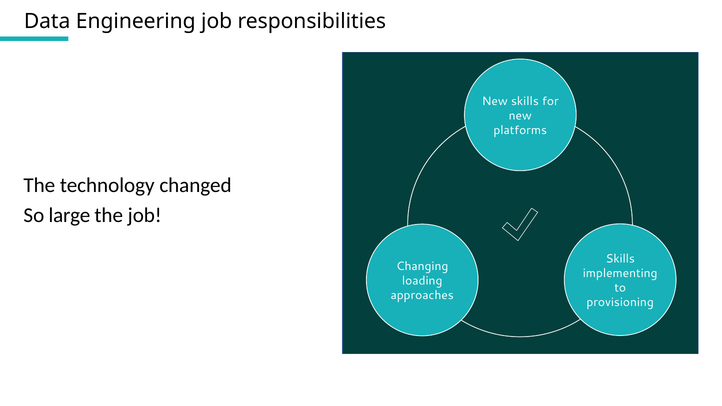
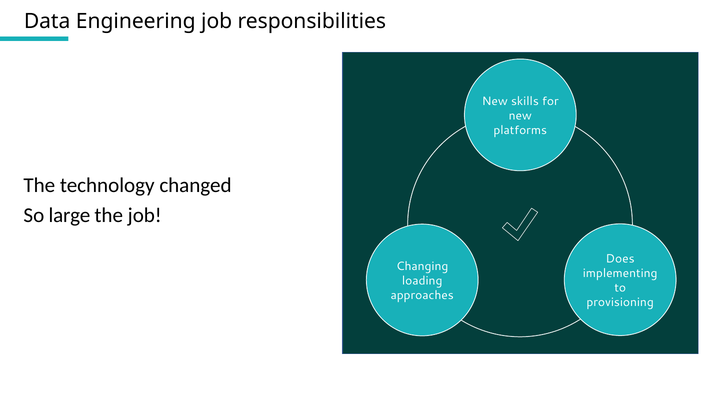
Skills: Skills -> Does (620, 259)
